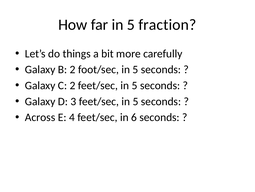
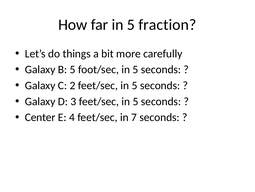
B 2: 2 -> 5 (73, 69)
Across: Across -> Center (40, 117)
6: 6 -> 7 (134, 117)
